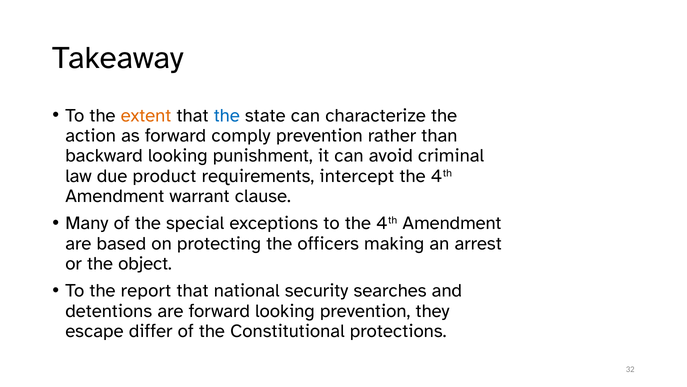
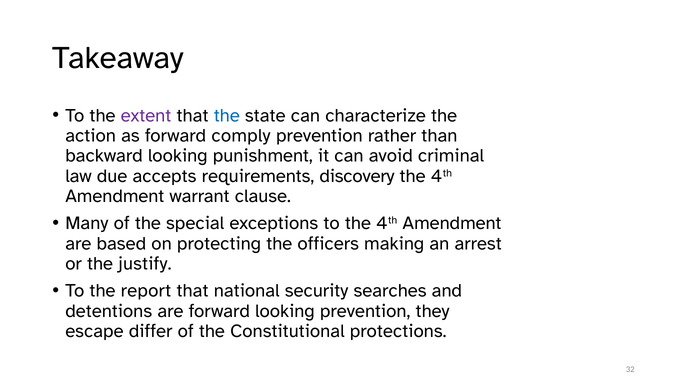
extent colour: orange -> purple (146, 115)
product: product -> accepts (165, 176)
intercept: intercept -> discovery (357, 176)
object: object -> justify (145, 263)
